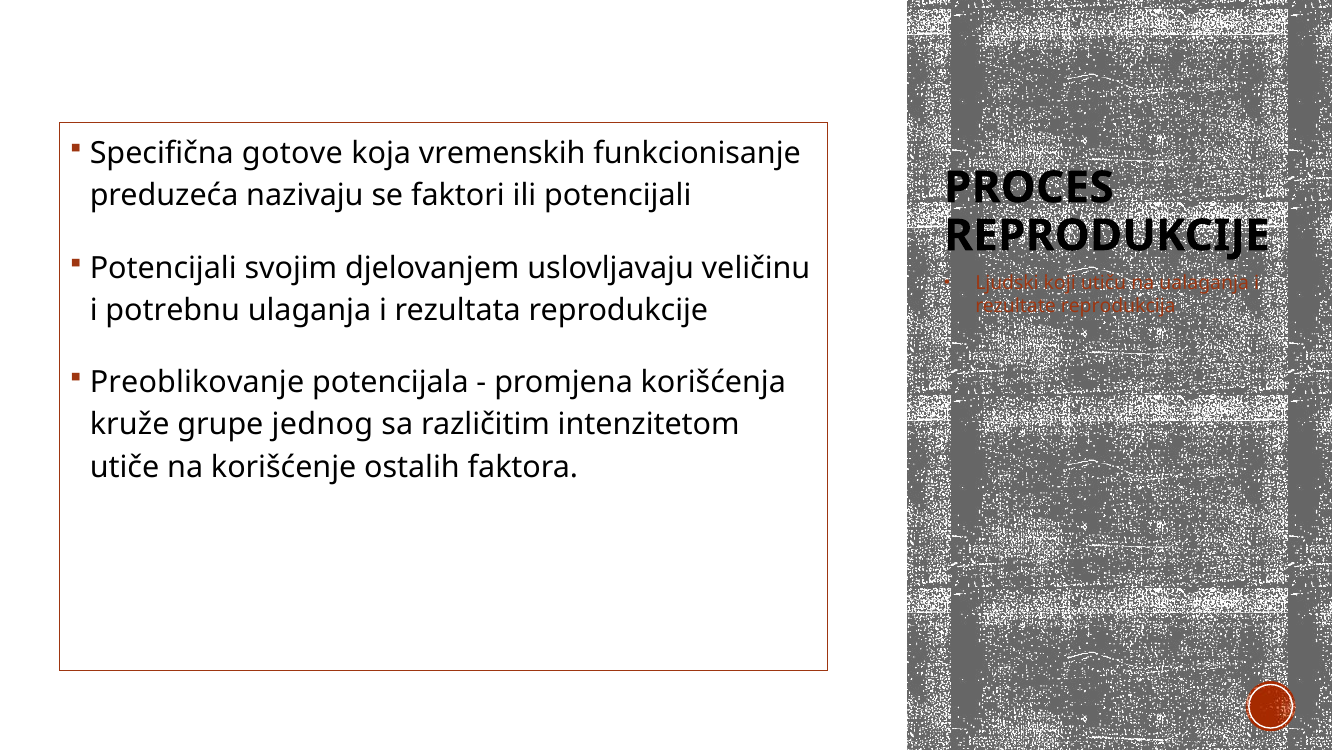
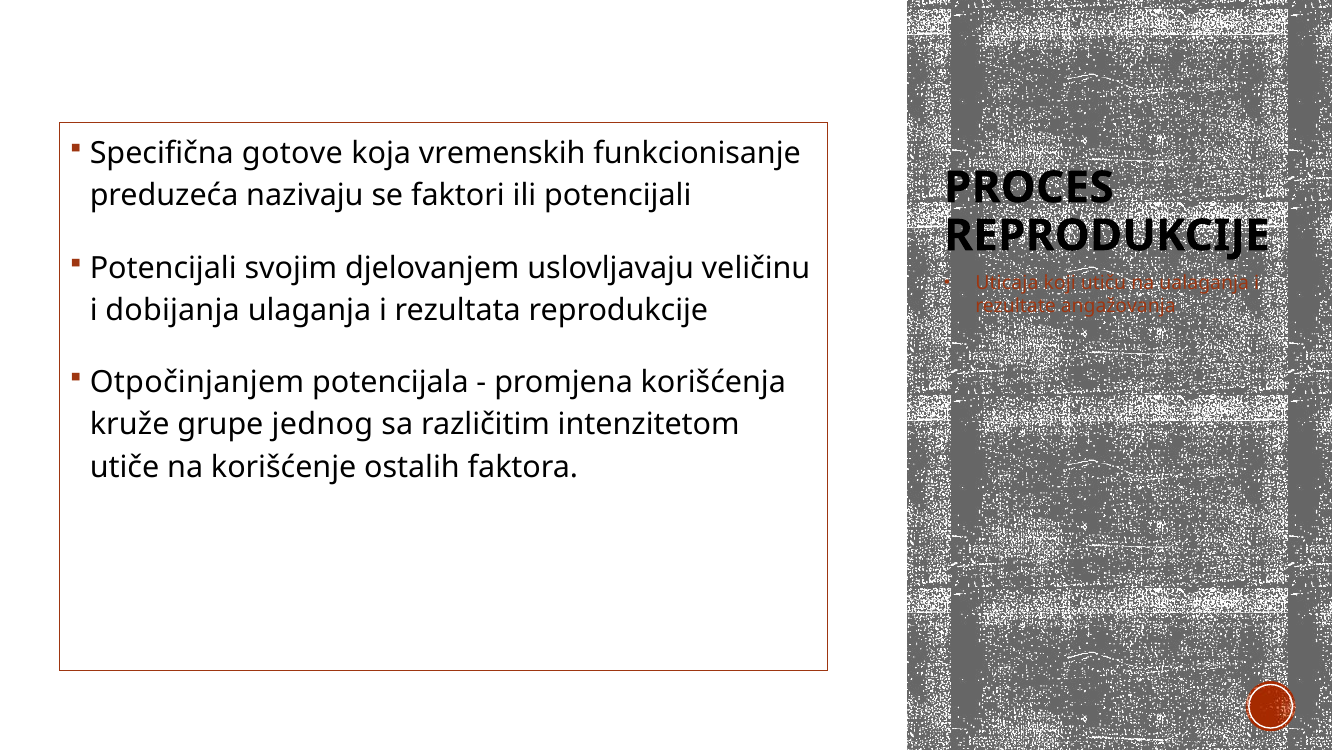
Ljudski: Ljudski -> Uticaja (1007, 283)
reprodukcija: reprodukcija -> angažovanja (1118, 306)
potrebnu: potrebnu -> dobijanja (173, 310)
Preoblikovanje: Preoblikovanje -> Otpočinjanjem (197, 382)
